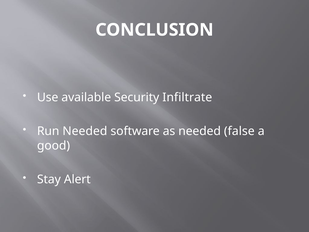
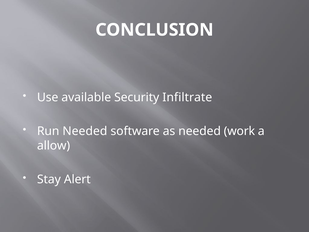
false: false -> work (239, 131)
good: good -> allow (54, 145)
